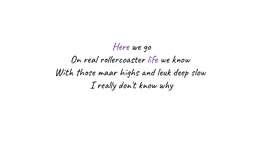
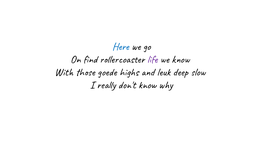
Here colour: purple -> blue (121, 47)
real: real -> find (90, 59)
maar: maar -> goede (107, 72)
